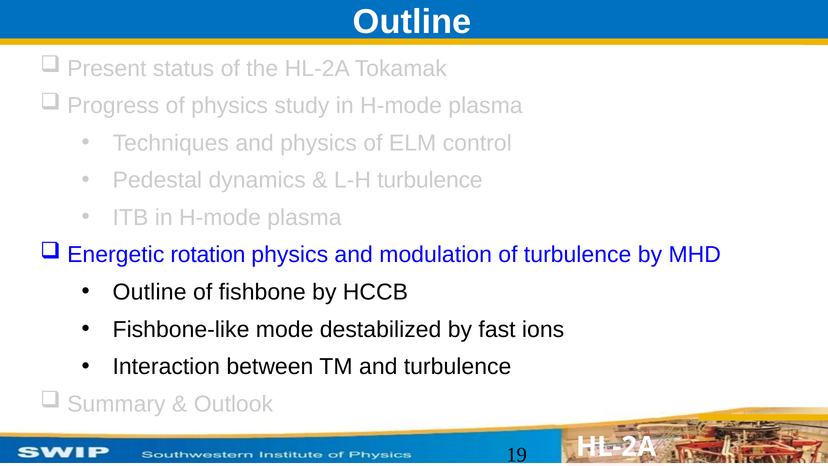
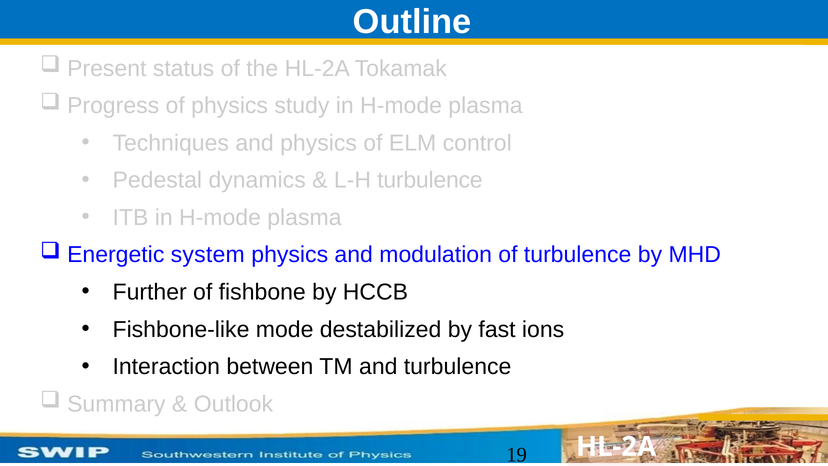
rotation: rotation -> system (208, 255)
Outline: Outline -> Further (150, 292)
